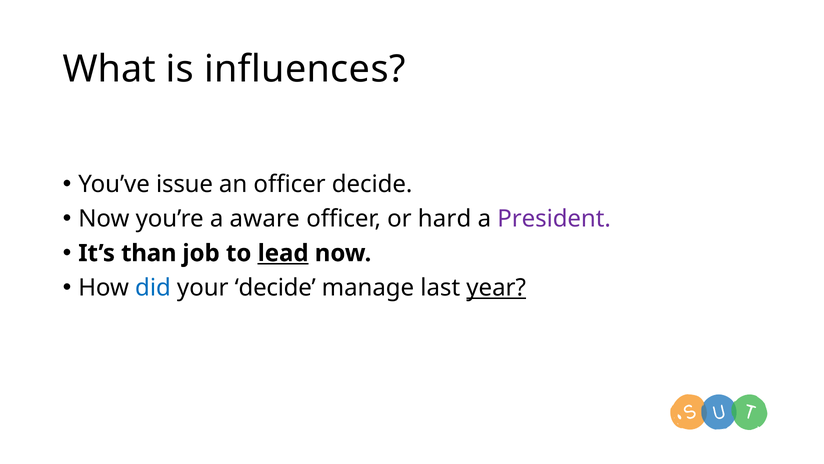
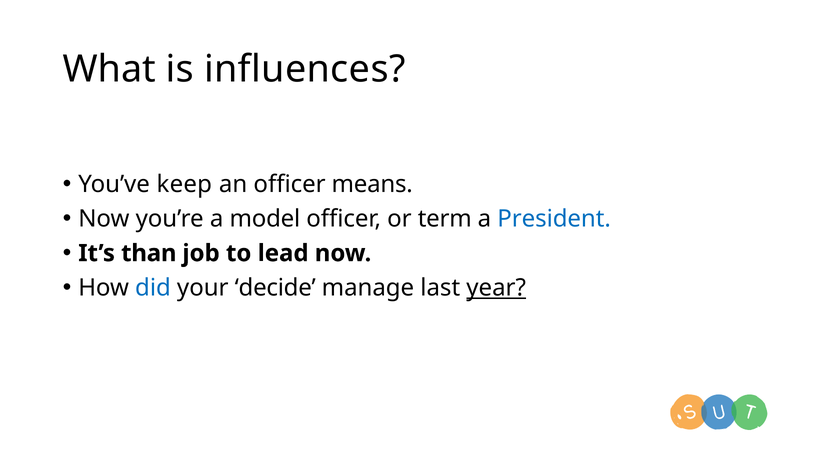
issue: issue -> keep (184, 184)
officer decide: decide -> means (372, 184)
aware: aware -> model (265, 218)
hard: hard -> term (445, 218)
President colour: purple -> blue (554, 218)
lead underline: present -> none (283, 253)
